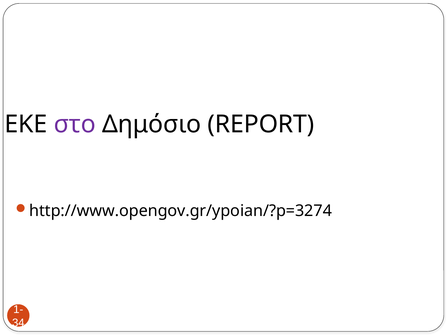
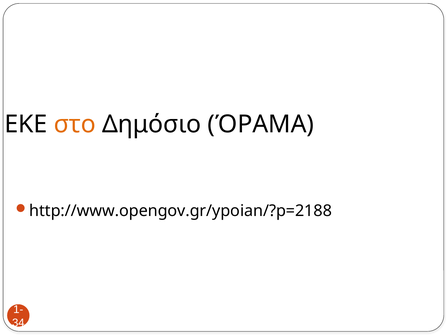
στο colour: purple -> orange (75, 124)
REPORT: REPORT -> ΌΡΑΜΑ (261, 124)
http://www.opengov.gr/ypoian/?p=3274: http://www.opengov.gr/ypoian/?p=3274 -> http://www.opengov.gr/ypoian/?p=2188 (181, 210)
